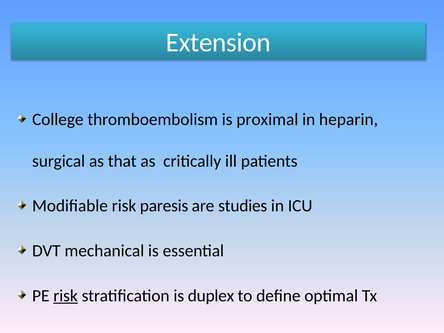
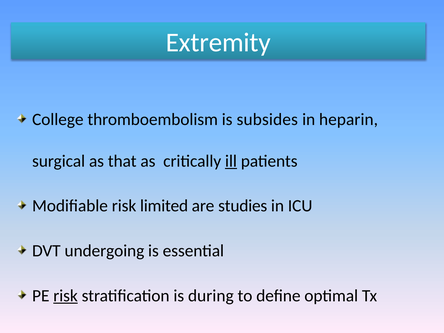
Extension: Extension -> Extremity (218, 43)
proximal: proximal -> subsides (267, 120)
ill underline: none -> present (231, 161)
paresis: paresis -> limited (164, 206)
mechanical: mechanical -> undergoing (104, 251)
duplex: duplex -> during (211, 296)
